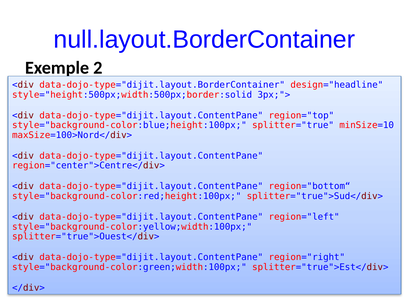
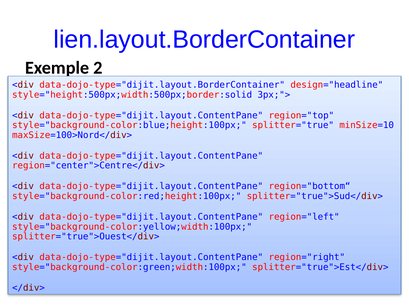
null.layout.BorderContainer: null.layout.BorderContainer -> lien.layout.BorderContainer (204, 40)
